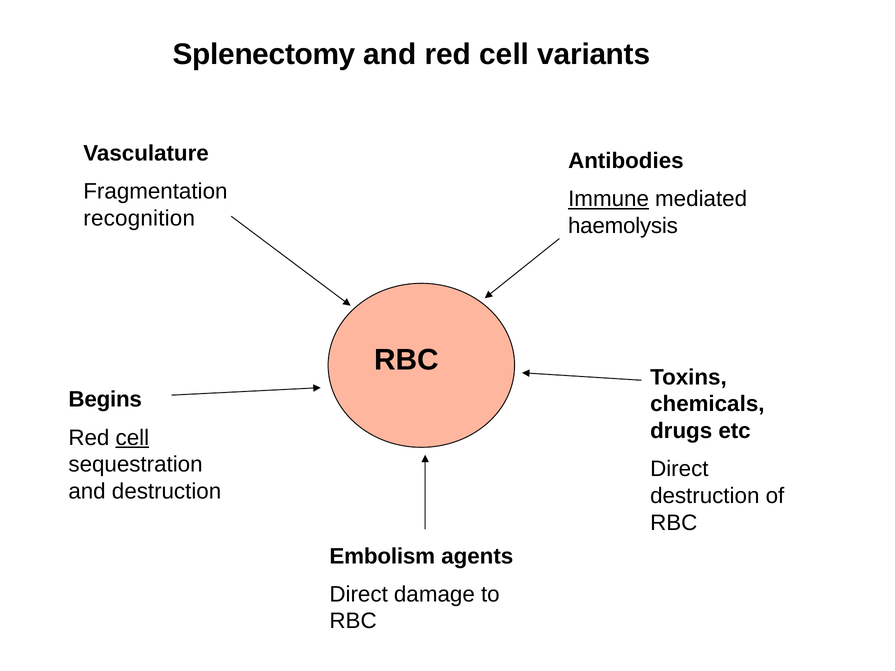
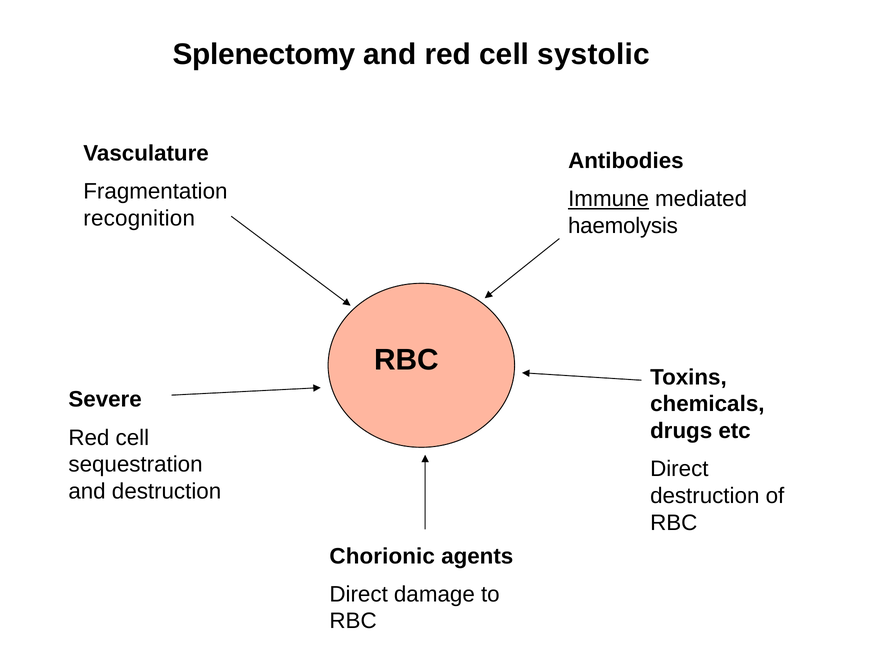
variants: variants -> systolic (594, 54)
Begins: Begins -> Severe (105, 400)
cell underline: present -> none (132, 438)
Embolism: Embolism -> Chorionic (382, 556)
